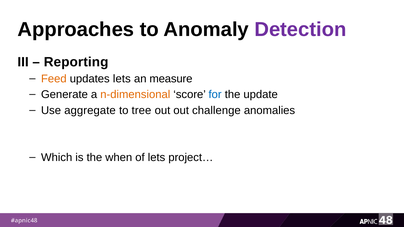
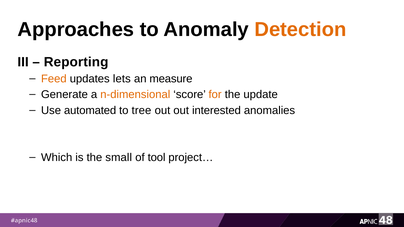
Detection colour: purple -> orange (300, 29)
for colour: blue -> orange (215, 95)
aggregate: aggregate -> automated (90, 110)
challenge: challenge -> interested (216, 110)
when: when -> small (119, 158)
of lets: lets -> tool (157, 158)
